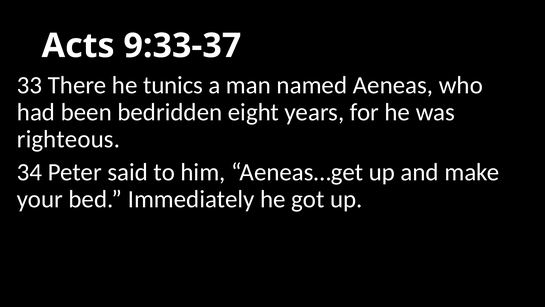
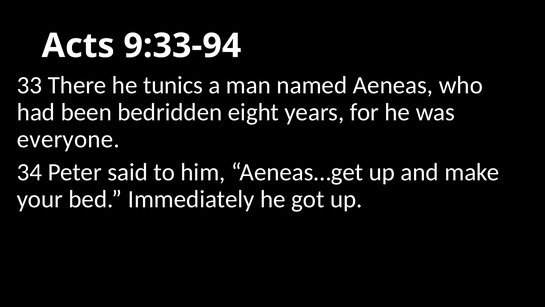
9:33-37: 9:33-37 -> 9:33-94 (182, 46)
righteous: righteous -> everyone (68, 139)
